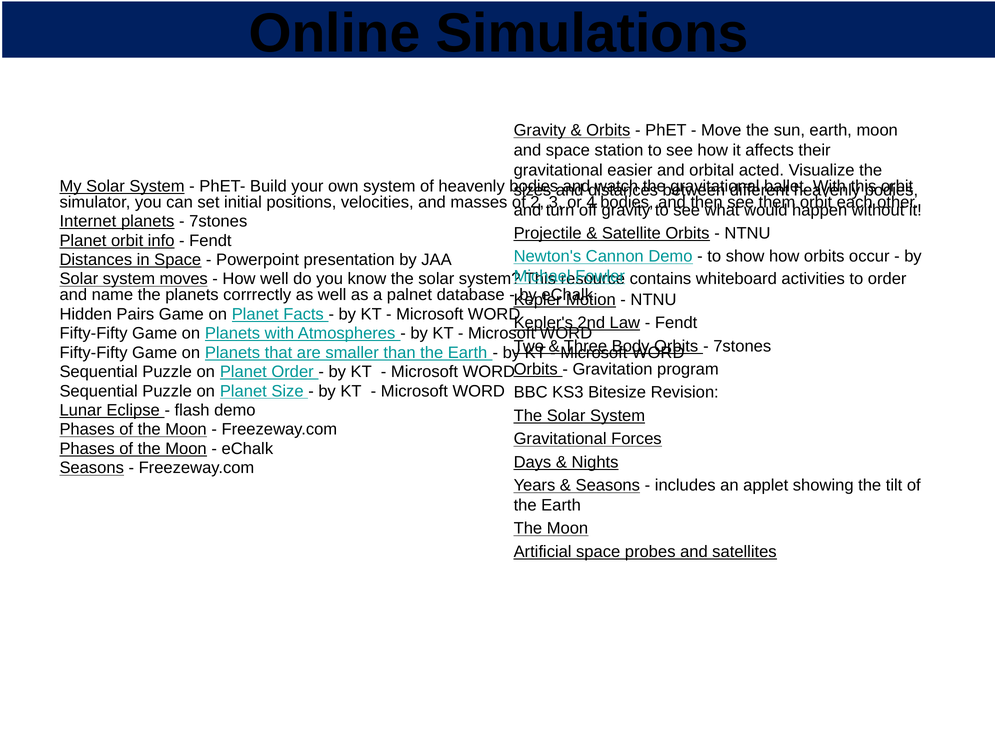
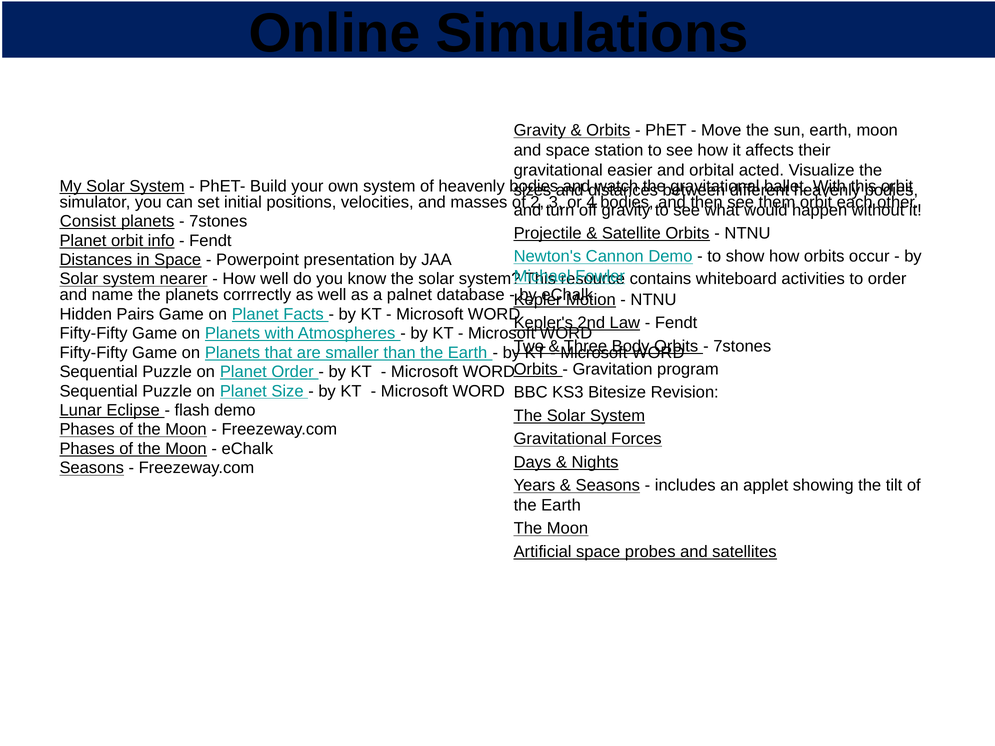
Internet: Internet -> Consist (88, 221)
moves: moves -> nearer (184, 279)
